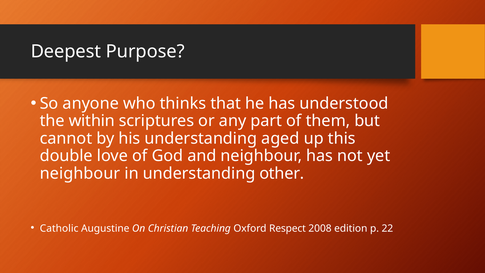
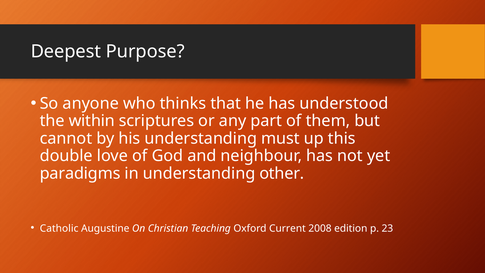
aged: aged -> must (280, 138)
neighbour: neighbour -> paradigms (80, 173)
Respect: Respect -> Current (287, 228)
22: 22 -> 23 (387, 228)
